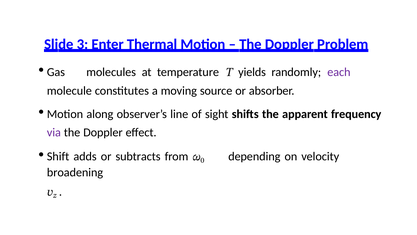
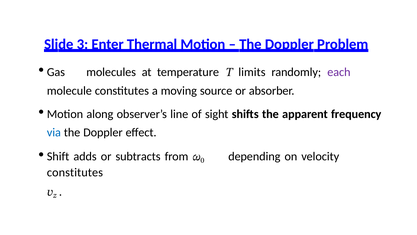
yields: yields -> limits (252, 72)
via colour: purple -> blue (54, 132)
broadening: broadening -> constitutes (75, 172)
